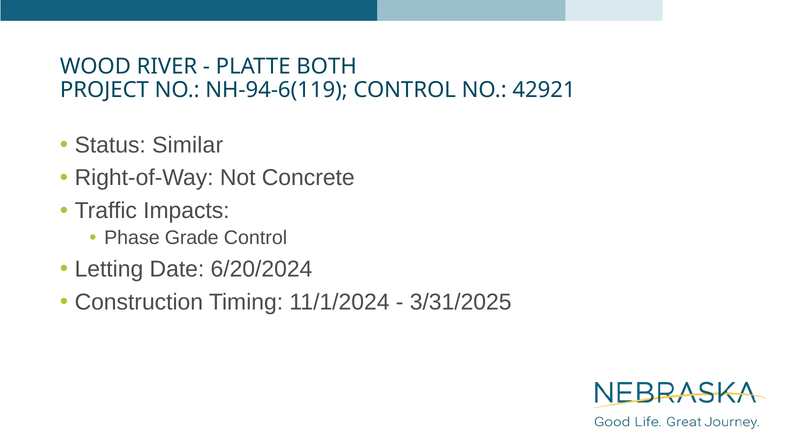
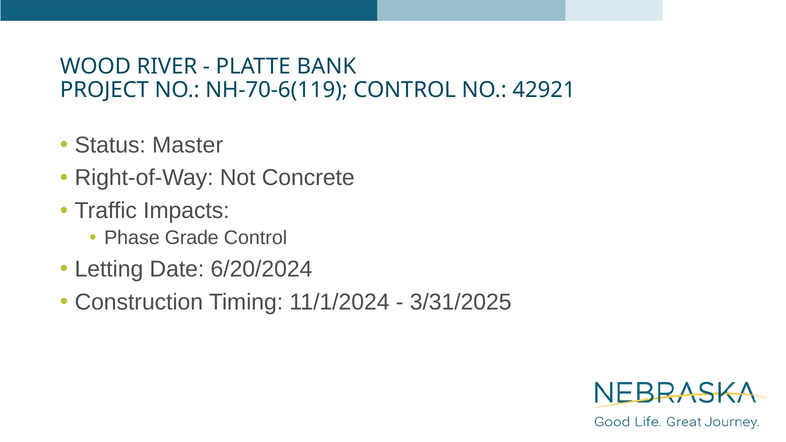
BOTH: BOTH -> BANK (326, 66)
NH-94-6(119: NH-94-6(119 -> NH-70-6(119 (277, 90)
Similar: Similar -> Master (188, 145)
